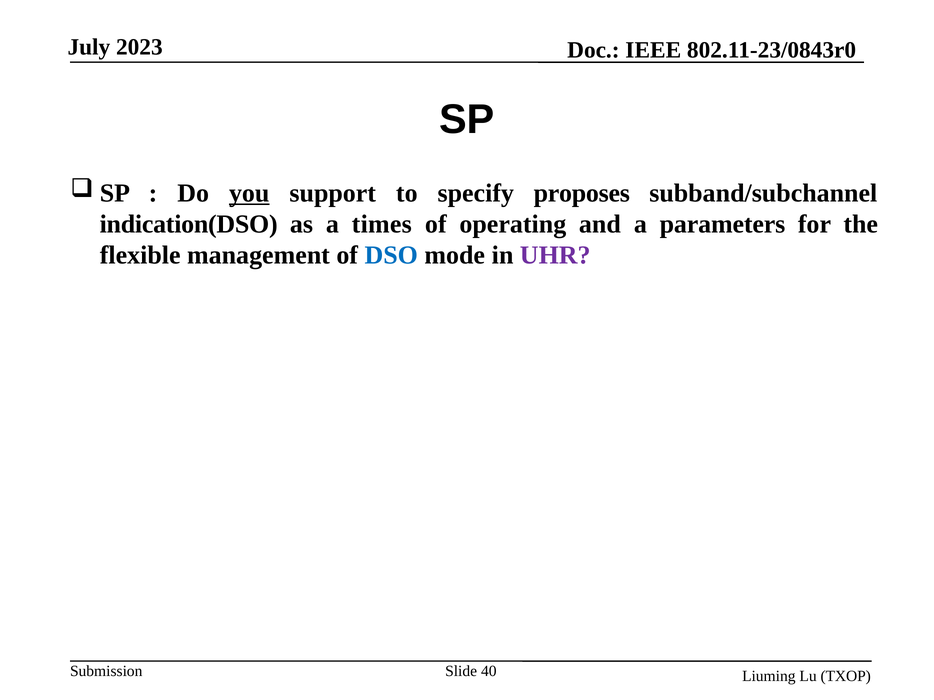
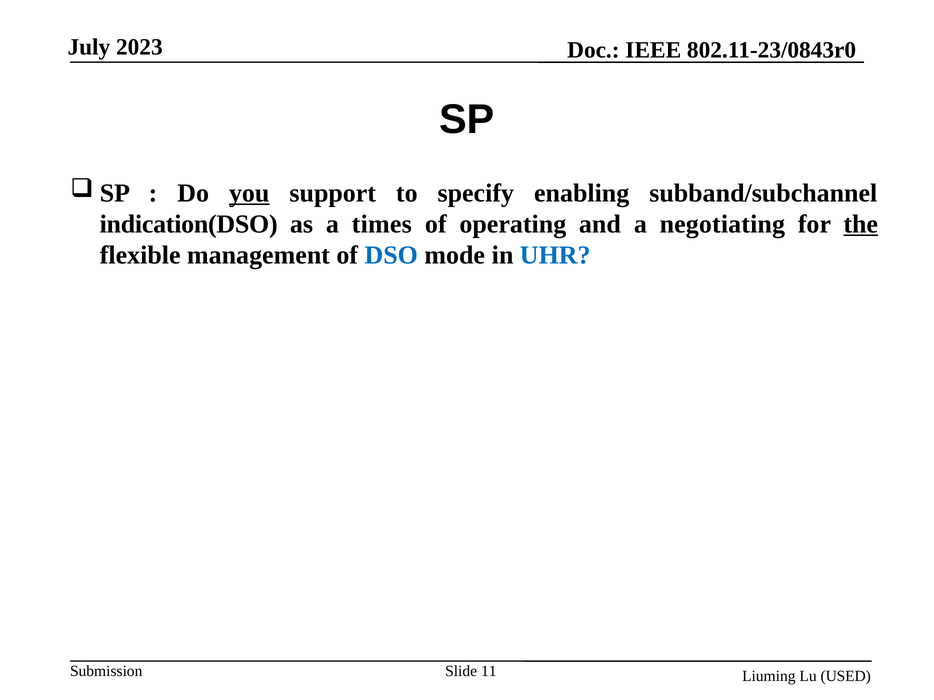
proposes: proposes -> enabling (582, 193)
parameters: parameters -> negotiating (722, 224)
the underline: none -> present (861, 224)
UHR colour: purple -> blue (555, 256)
40: 40 -> 11 (489, 672)
TXOP: TXOP -> USED (846, 676)
